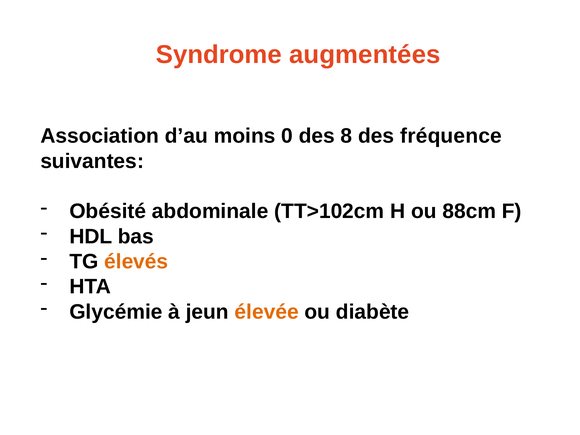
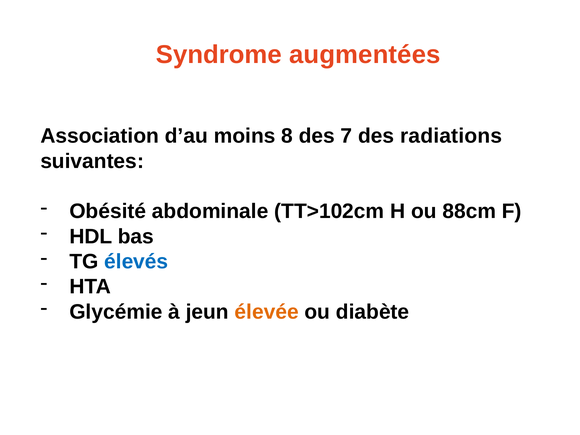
0: 0 -> 8 (287, 136)
8: 8 -> 7 (346, 136)
fréquence: fréquence -> radiations (451, 136)
élevés colour: orange -> blue (136, 262)
